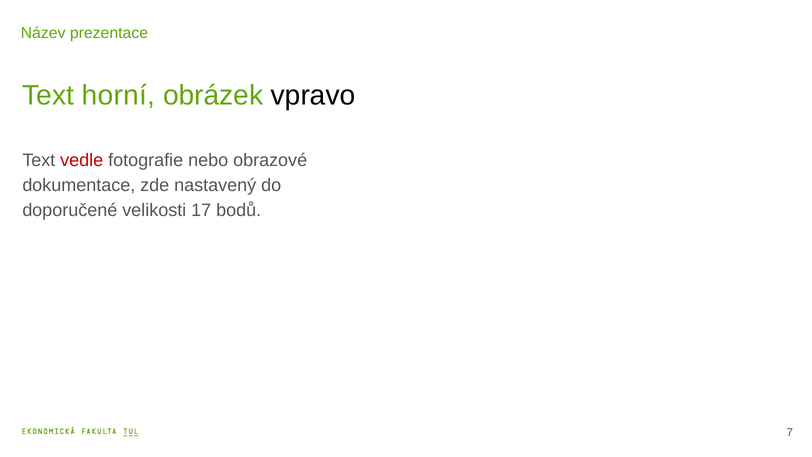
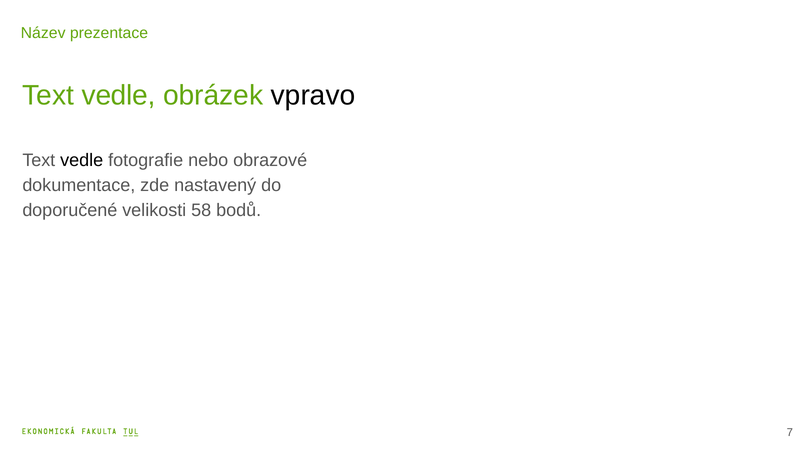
horní: horní -> vedle (119, 95)
vedle colour: red -> black (82, 160)
17: 17 -> 58 (201, 210)
